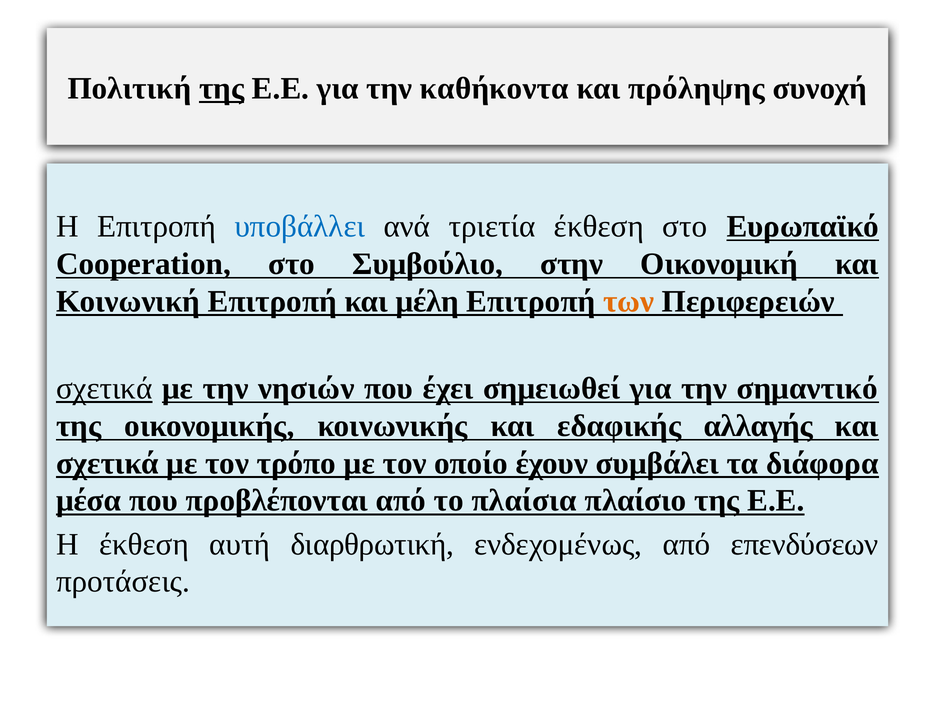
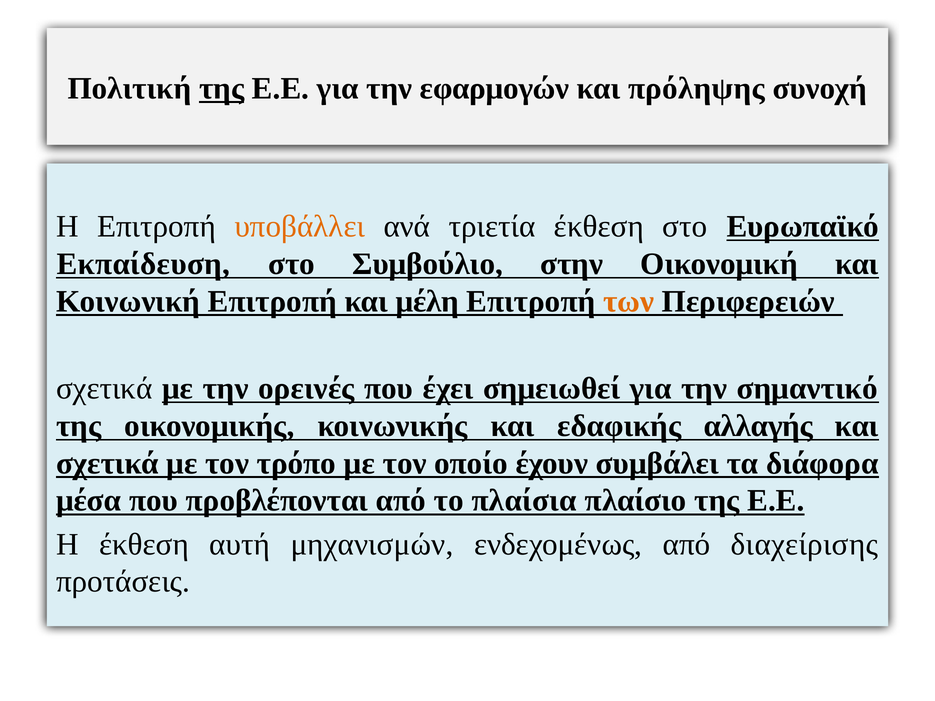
καθήκοντα: καθήκοντα -> εφαρμογών (495, 89)
υποβάλλει colour: blue -> orange (300, 227)
Cooperation: Cooperation -> Εκπαίδευση (143, 264)
σχετικά underline: present -> none (104, 389)
νησιών: νησιών -> ορεινές (306, 389)
διαρθρωτική: διαρθρωτική -> μηχανισμών (372, 544)
επενδύσεων: επενδύσεων -> διαχείρισης (804, 544)
